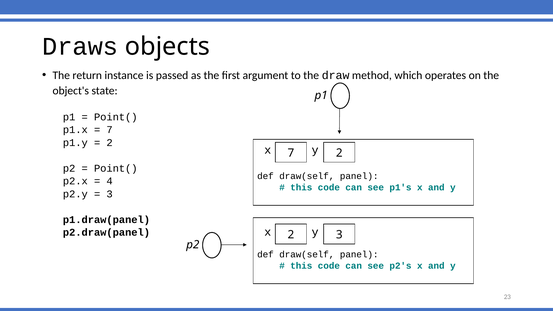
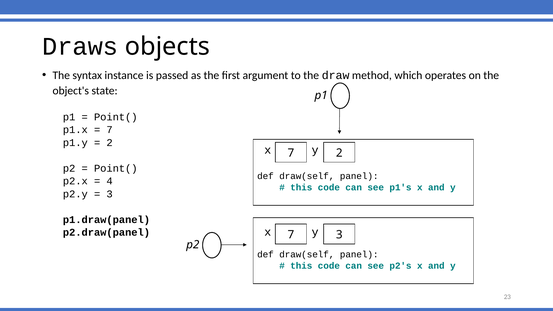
return: return -> syntax (87, 75)
2: 2 -> 7 (291, 235)
